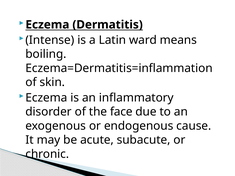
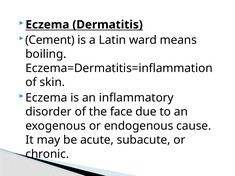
Intense: Intense -> Cement (50, 40)
